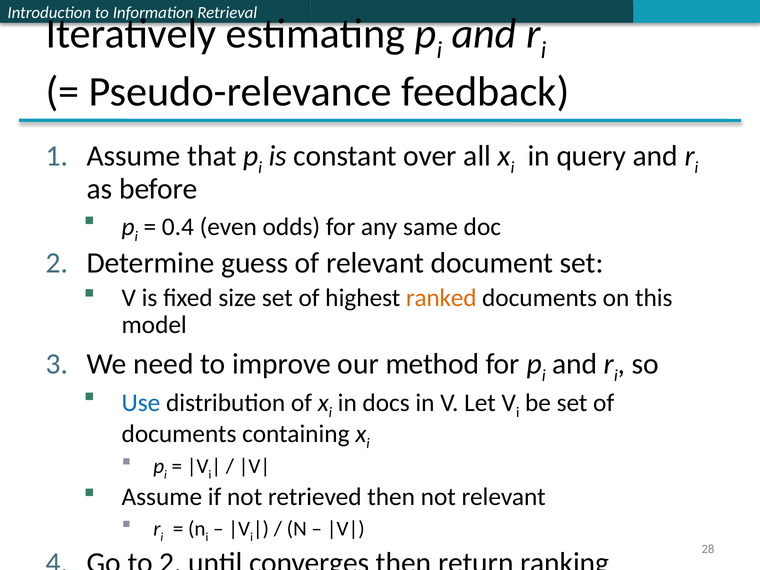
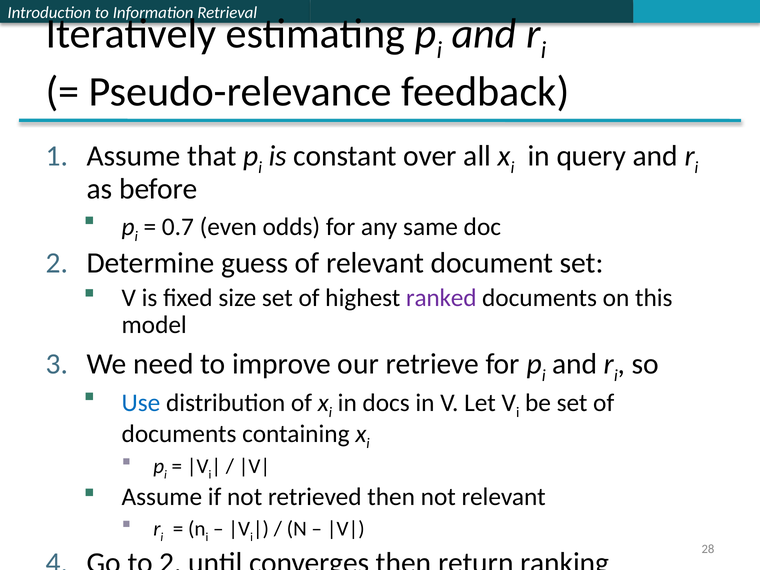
0.4: 0.4 -> 0.7 (178, 227)
ranked colour: orange -> purple (441, 298)
method: method -> retrieve (432, 364)
